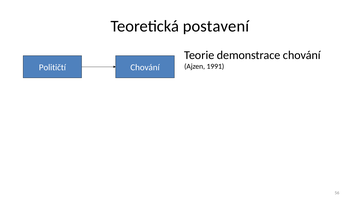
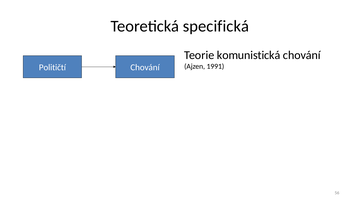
postavení: postavení -> specifická (216, 26)
demonstrace: demonstrace -> komunistická (249, 55)
